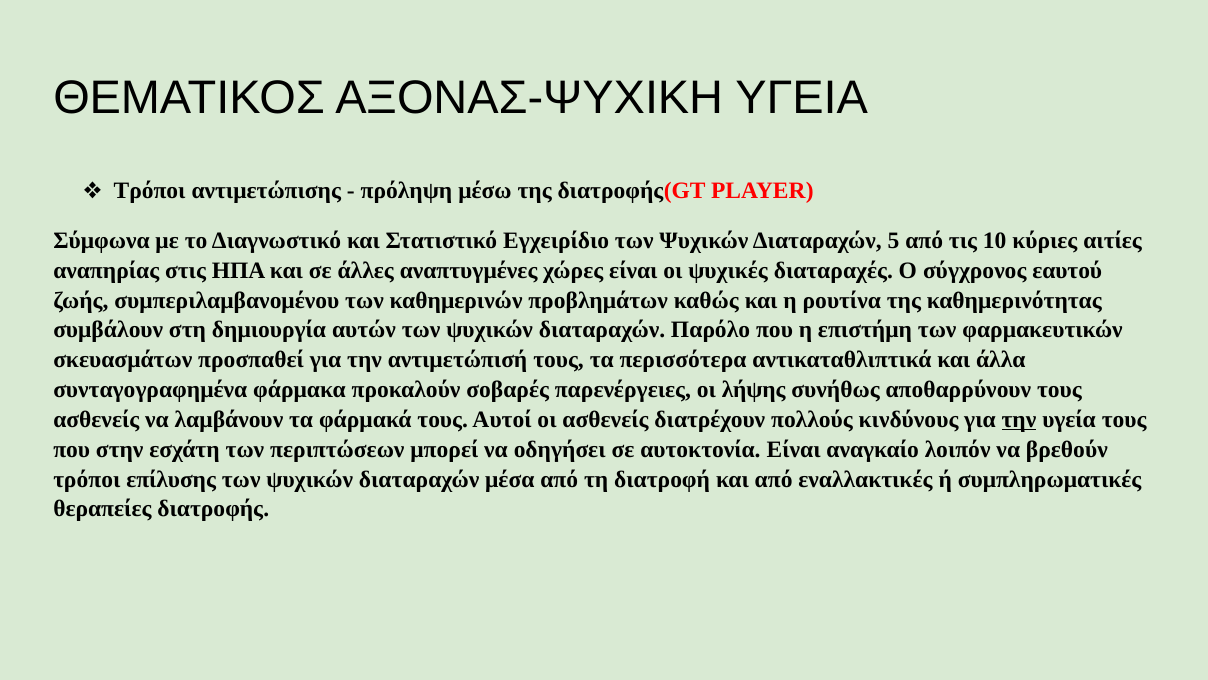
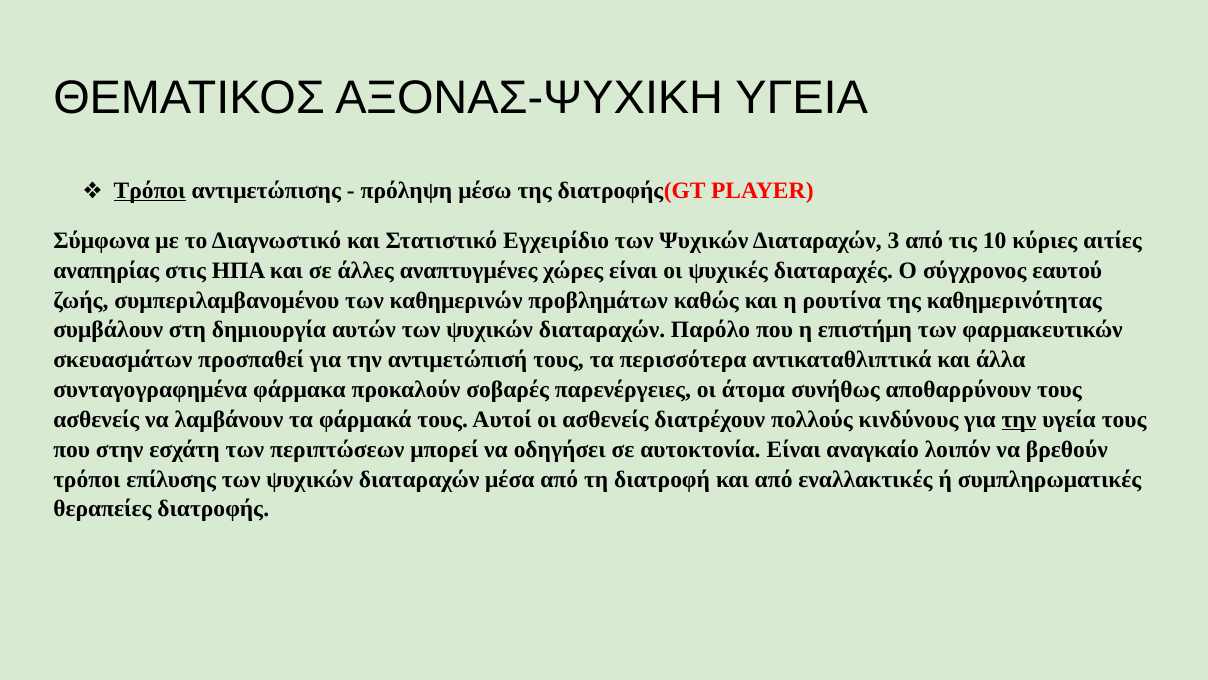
Τρόποι underline: none -> present (150, 190)
5: 5 -> 3 (894, 240)
λήψης: λήψης -> άτομα (754, 390)
